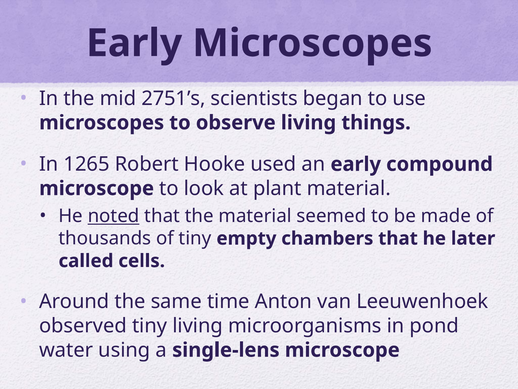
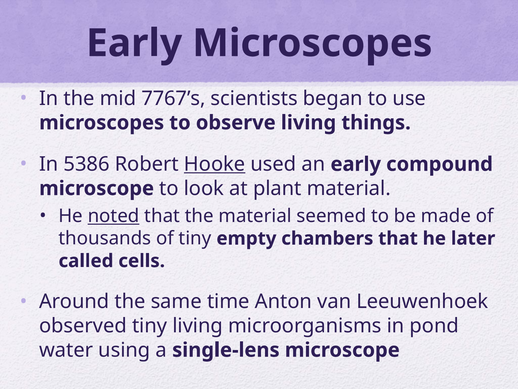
2751’s: 2751’s -> 7767’s (173, 98)
1265: 1265 -> 5386 (87, 164)
Hooke underline: none -> present (215, 164)
